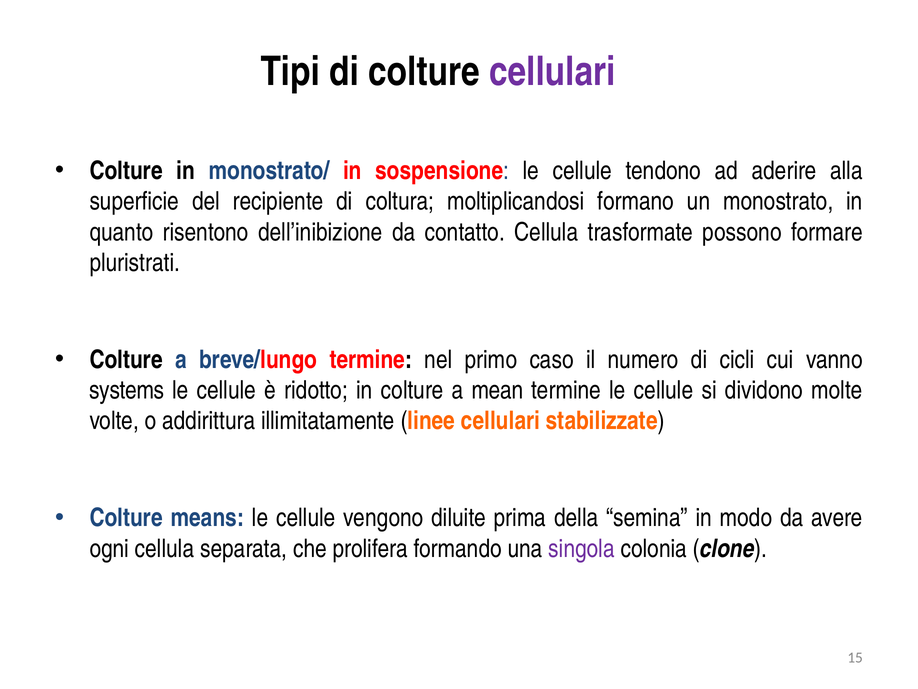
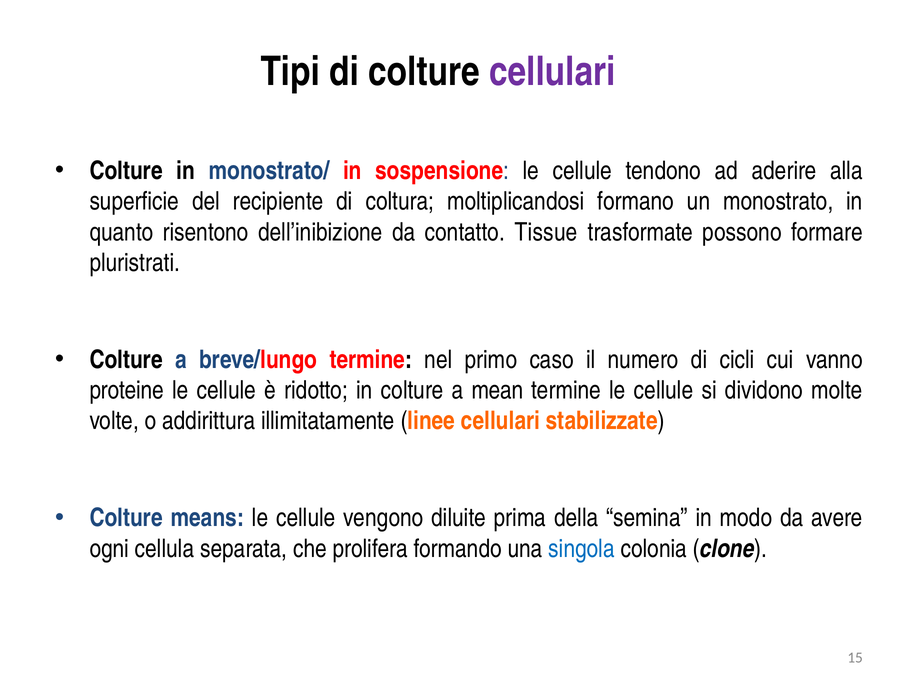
contatto Cellula: Cellula -> Tissue (546, 232)
systems: systems -> proteine (127, 390)
singola colour: purple -> blue (582, 548)
